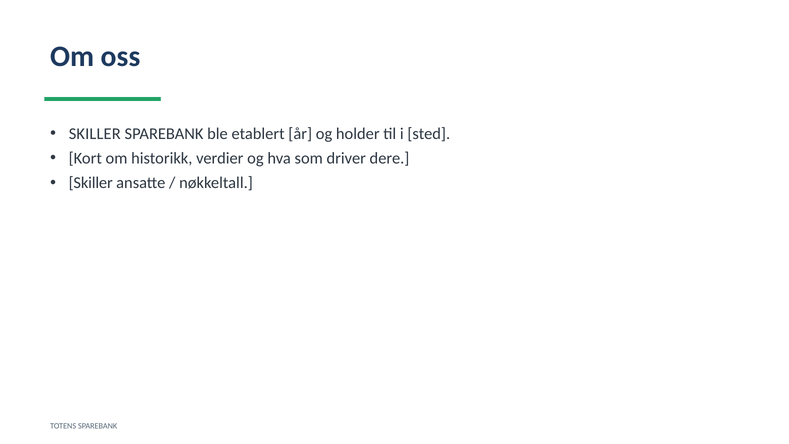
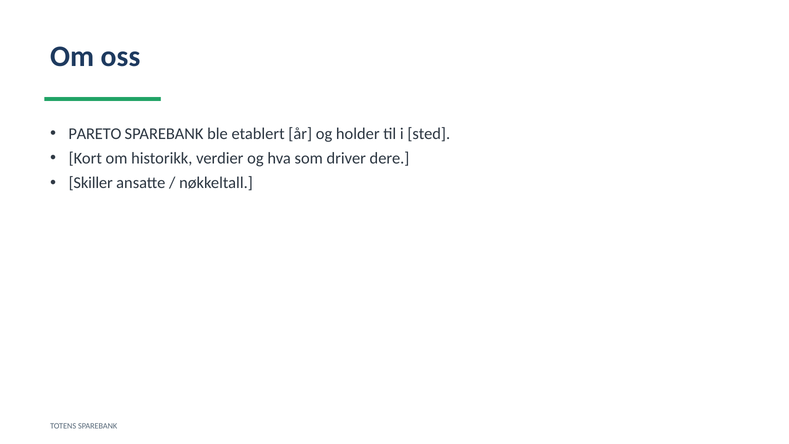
SKILLER: SKILLER -> PARETO (95, 134)
